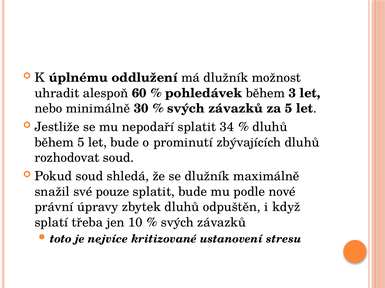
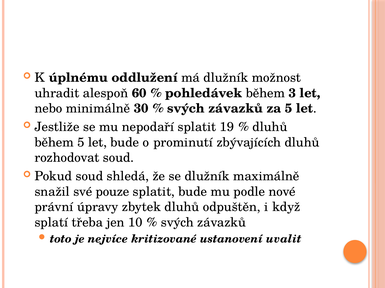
34: 34 -> 19 (227, 127)
stresu: stresu -> uvalit (284, 239)
